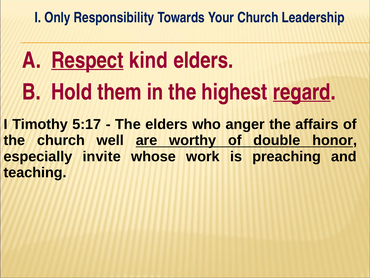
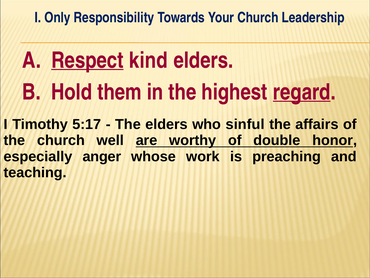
anger: anger -> sinful (245, 124)
invite: invite -> anger (102, 156)
